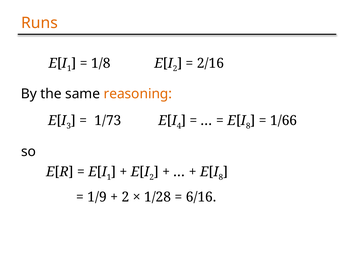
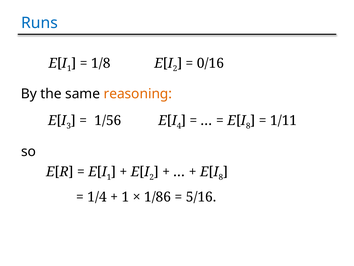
Runs colour: orange -> blue (40, 23)
2/16: 2/16 -> 0/16 (211, 63)
1/73: 1/73 -> 1/56 (108, 120)
1/66: 1/66 -> 1/11 (284, 120)
1/9: 1/9 -> 1/4 (97, 197)
2: 2 -> 1 (125, 197)
1/28: 1/28 -> 1/86 (158, 197)
6/16: 6/16 -> 5/16 (201, 197)
